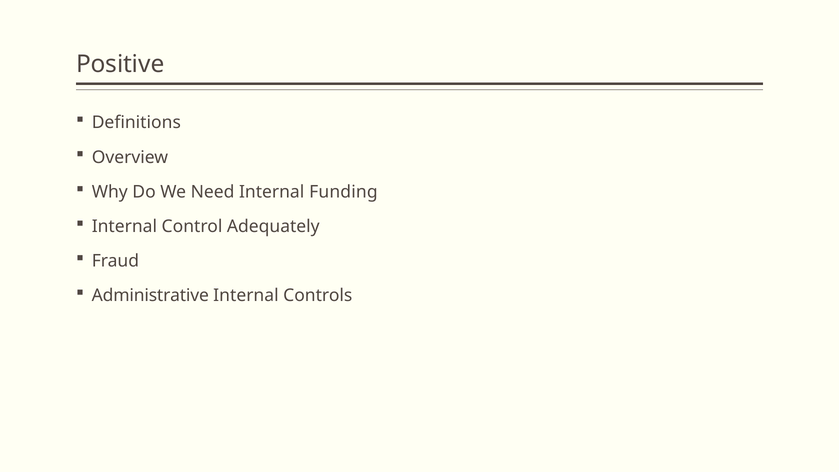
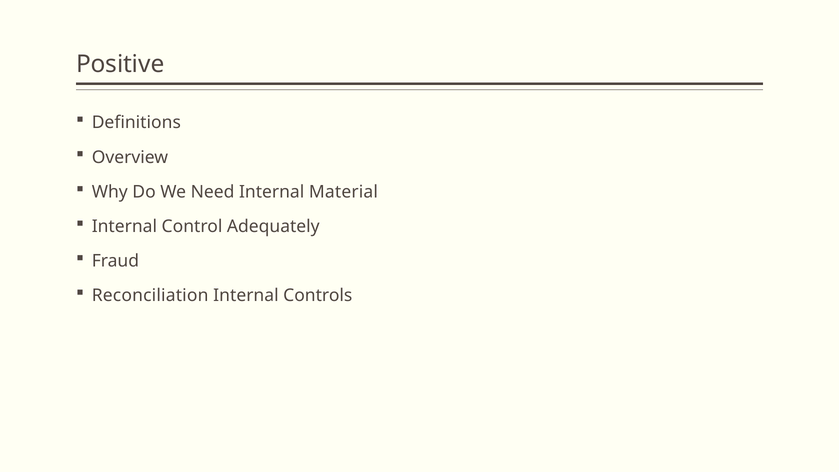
Funding: Funding -> Material (343, 192)
Administrative: Administrative -> Reconciliation (150, 296)
